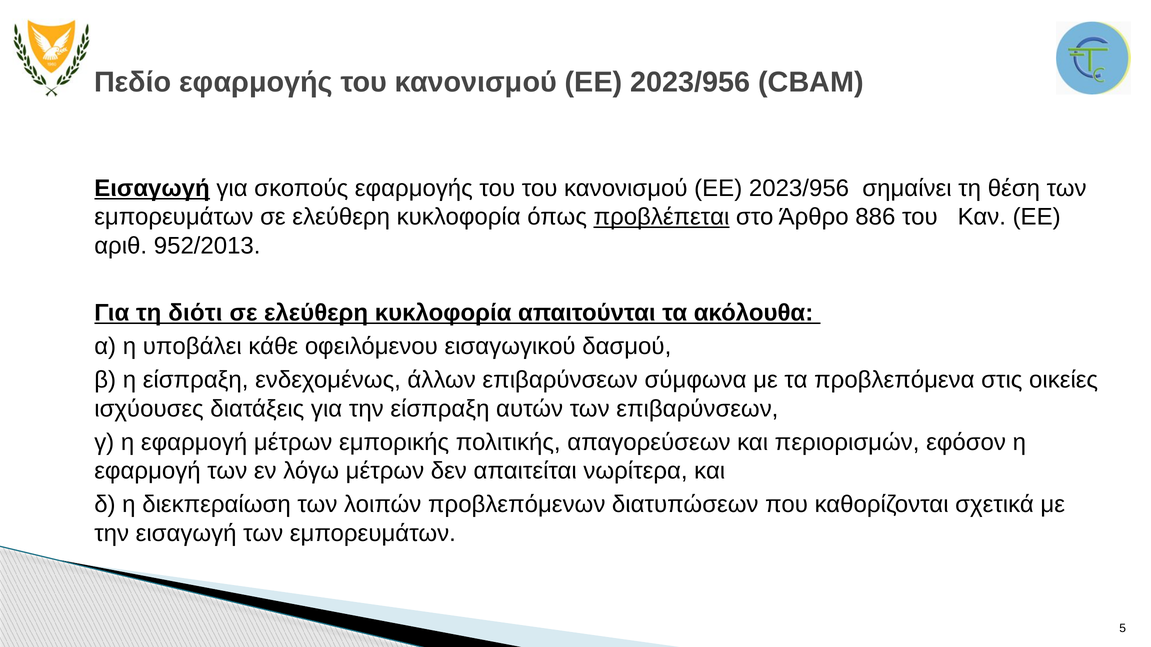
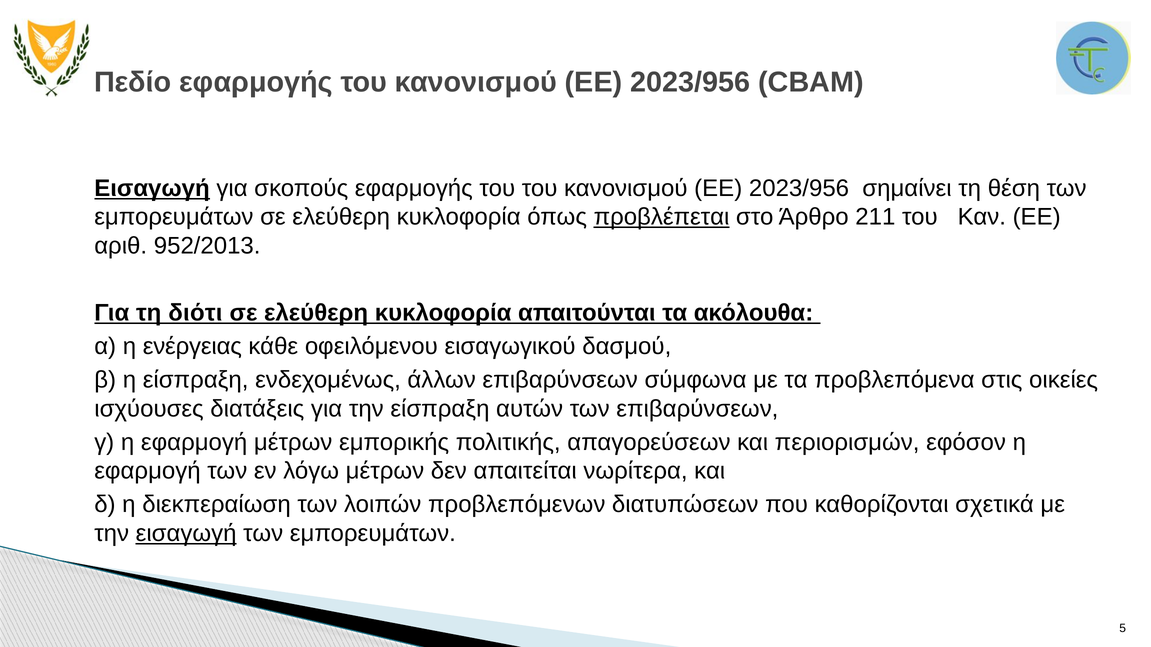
886: 886 -> 211 (875, 217)
υποβάλει: υποβάλει -> ενέργειας (192, 347)
εισαγωγή underline: none -> present (186, 534)
